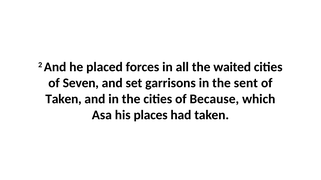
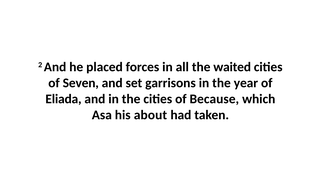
sent: sent -> year (246, 83)
Taken: Taken -> Eliada (63, 99)
places: places -> about (150, 115)
